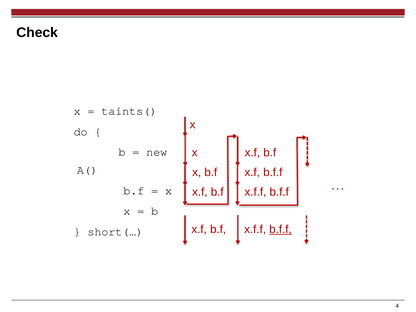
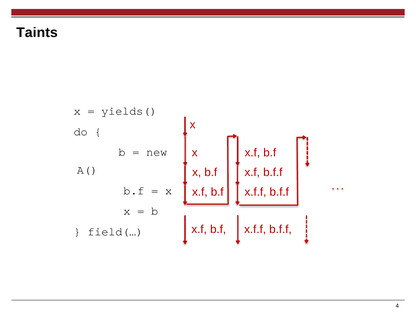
Check: Check -> Taints (37, 32)
taints(: taints( -> yields( (129, 111)
b.f.f underline: present -> none (280, 229)
short(…: short(… -> field(… (115, 232)
